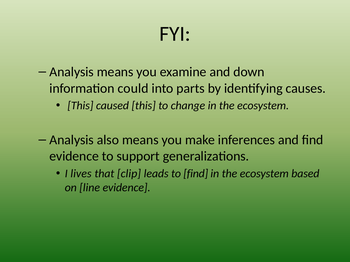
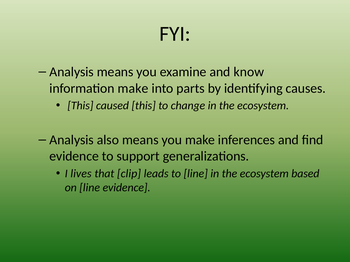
down: down -> know (249, 72)
information could: could -> make (133, 88)
to find: find -> line (196, 174)
